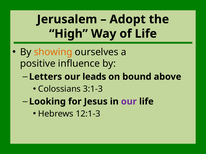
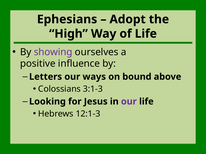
Jerusalem: Jerusalem -> Ephesians (67, 19)
showing colour: orange -> purple (53, 52)
leads: leads -> ways (94, 77)
